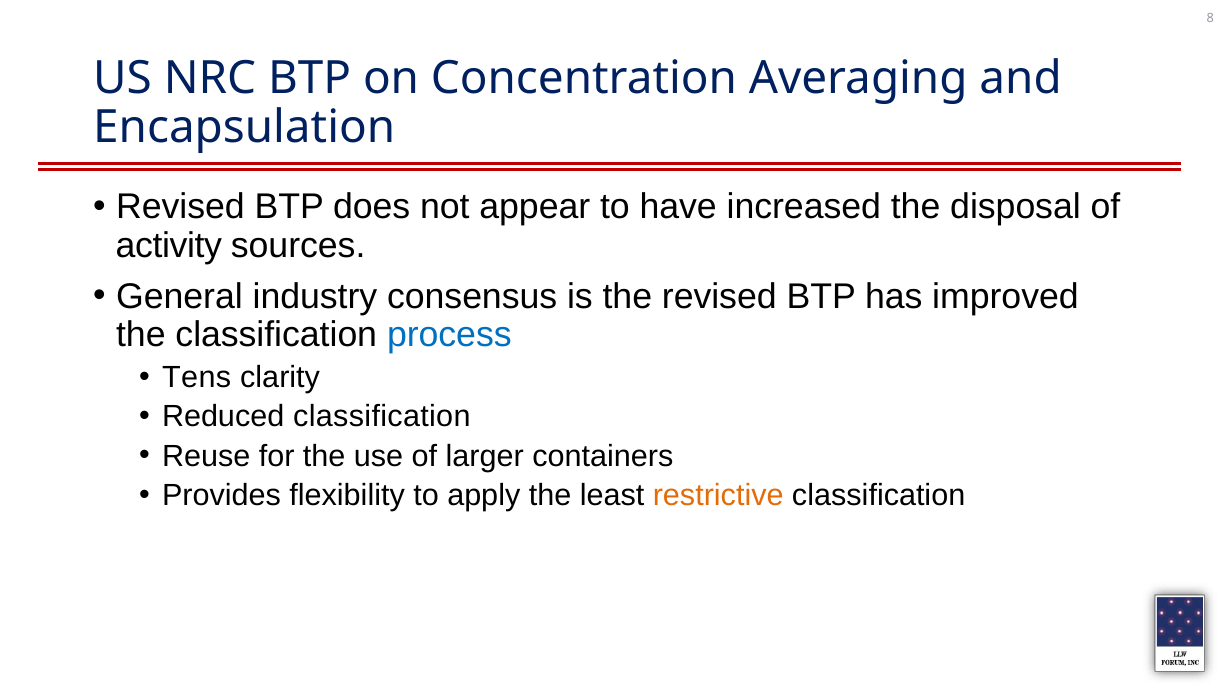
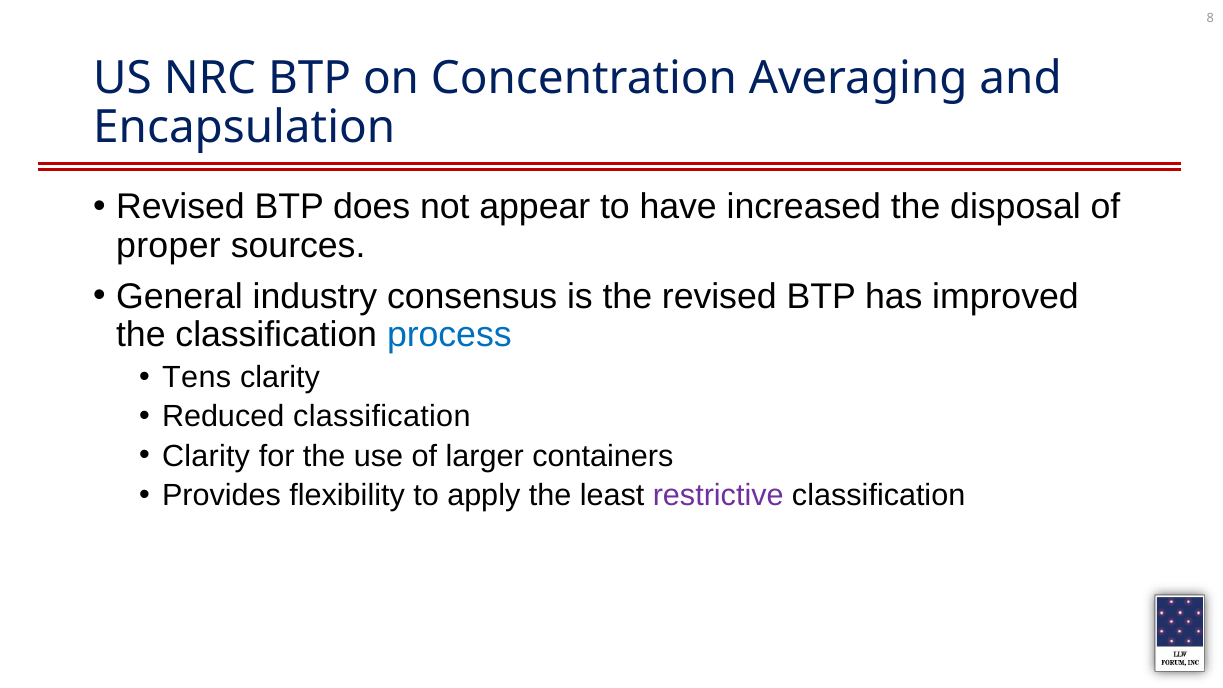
activity: activity -> proper (168, 245)
Reuse: Reuse -> Clarity (206, 456)
restrictive colour: orange -> purple (718, 495)
